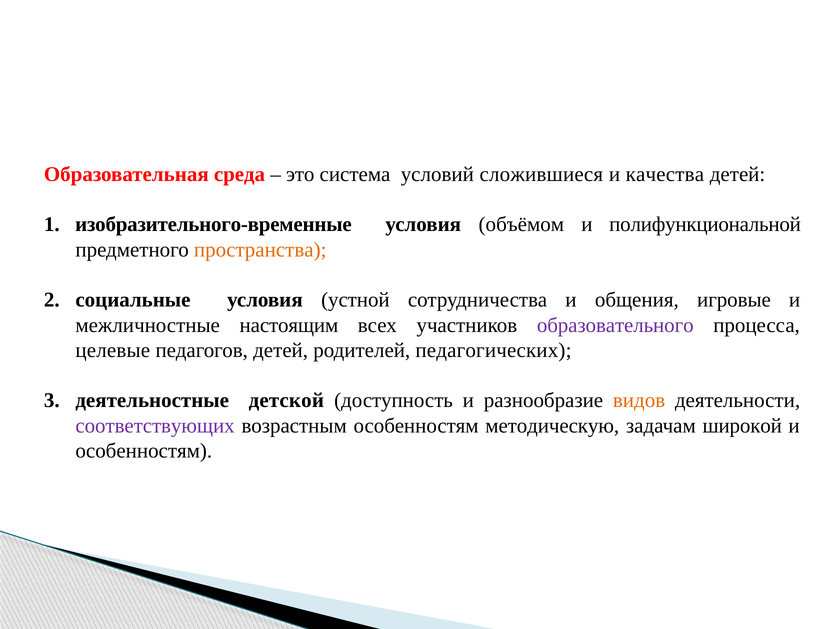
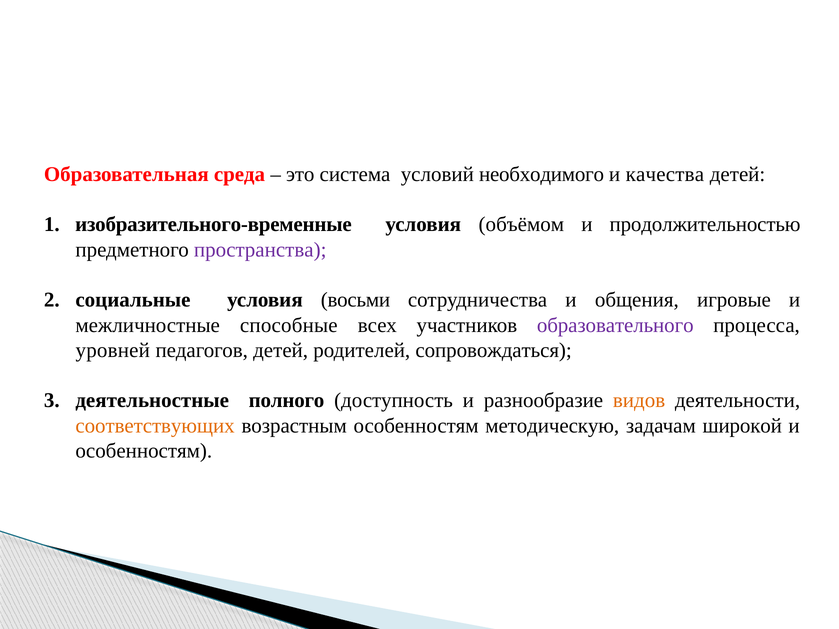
сложившиеся: сложившиеся -> необходимого (542, 174)
полифункциональной: полифункциональной -> продолжительностью (705, 225)
пространства colour: orange -> purple (260, 250)
устной: устной -> восьми (355, 300)
настоящим: настоящим -> способные (289, 325)
целевые: целевые -> уровней (113, 350)
педагогических: педагогических -> сопровождаться (494, 350)
детской: детской -> полного (287, 401)
соответствующих colour: purple -> orange (155, 426)
